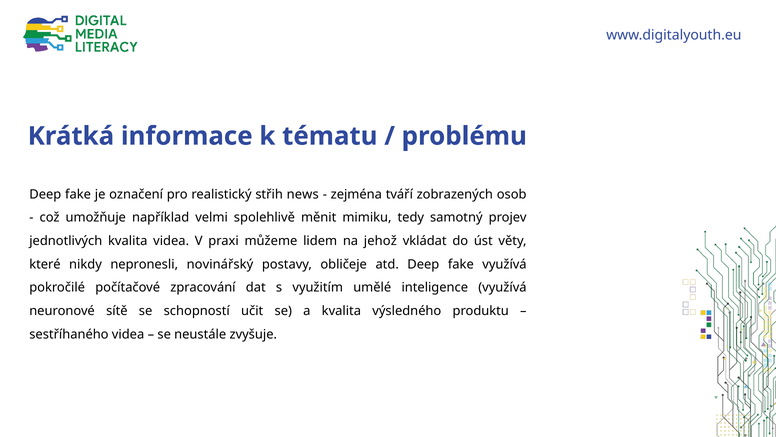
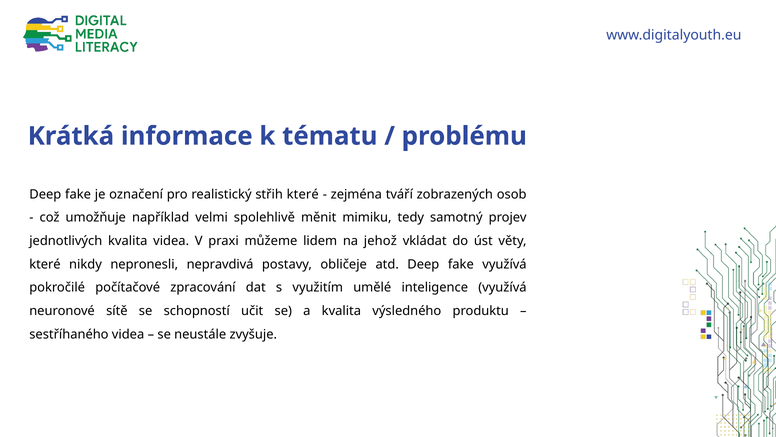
střih news: news -> které (303, 194)
novinářský: novinářský -> nepravdivá (220, 264)
